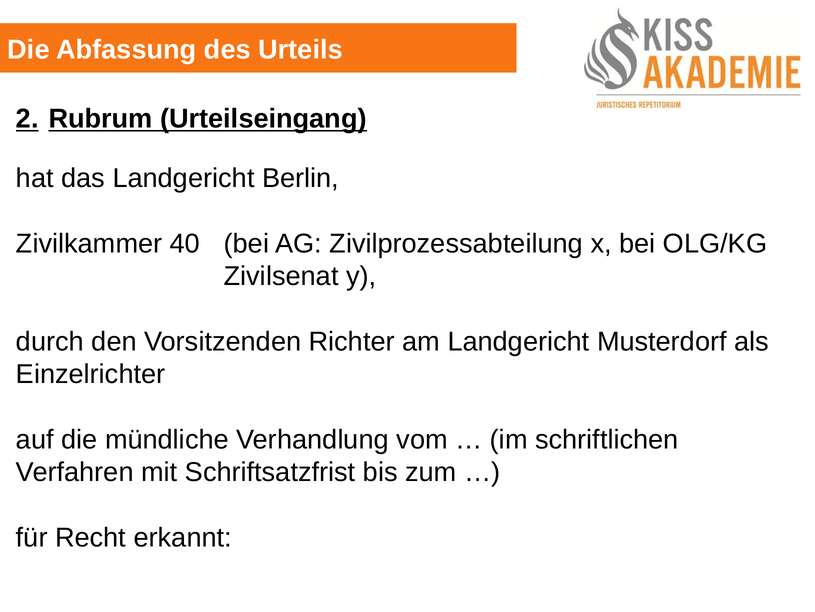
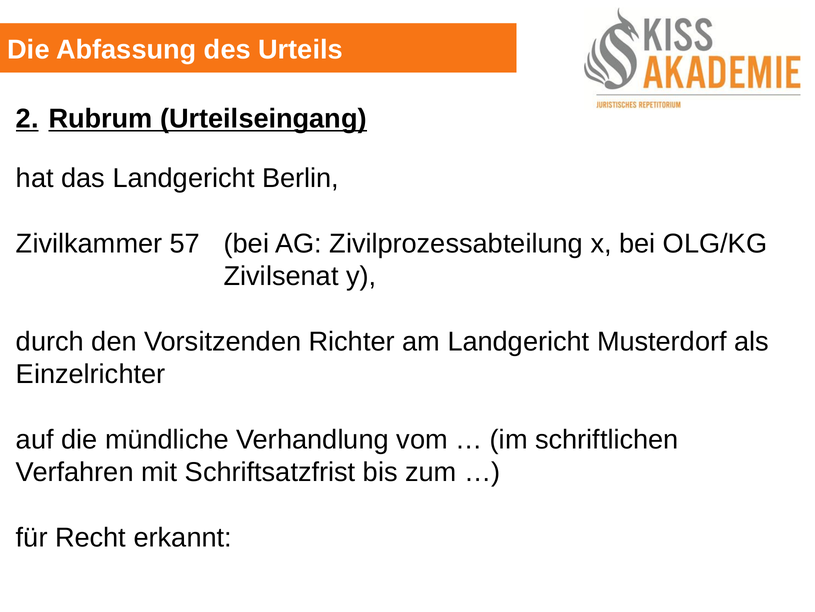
40: 40 -> 57 (185, 243)
